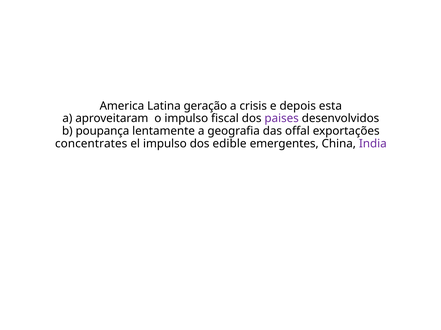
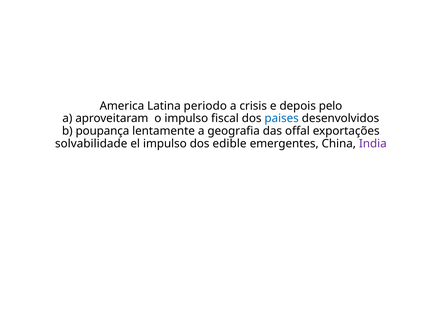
geração: geração -> periodo (205, 106)
esta: esta -> pelo (331, 106)
paises colour: purple -> blue (282, 119)
concentrates: concentrates -> solvabilidade (91, 144)
